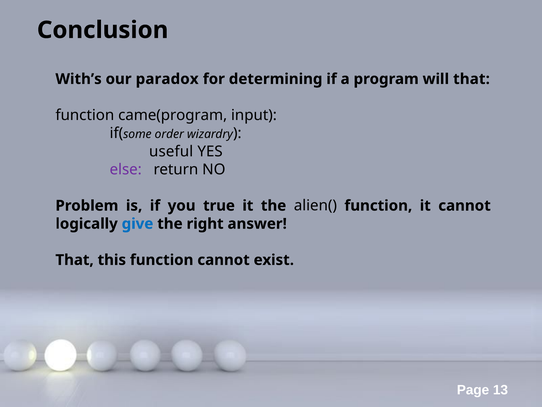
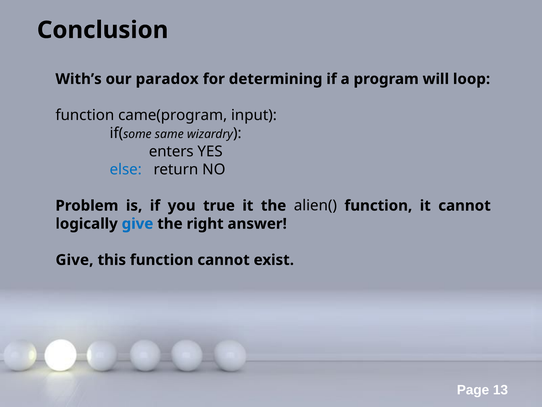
will that: that -> loop (472, 79)
order: order -> same (169, 134)
useful: useful -> enters (171, 151)
else colour: purple -> blue (126, 169)
That: That -> Give (74, 260)
